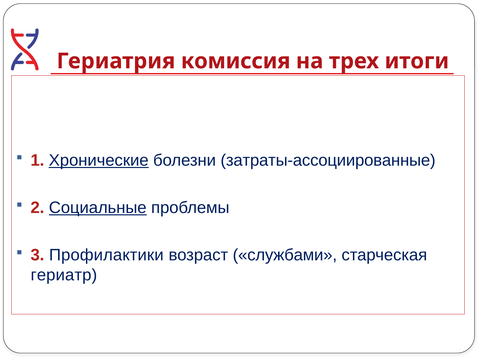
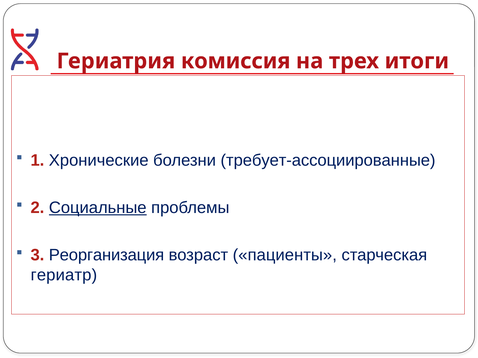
Хронические underline: present -> none (99, 160)
затраты-ассоциированные: затраты-ассоциированные -> требует-ассоциированные (328, 160)
Профилактики: Профилактики -> Реорганизация (107, 256)
службами: службами -> пациенты (285, 256)
